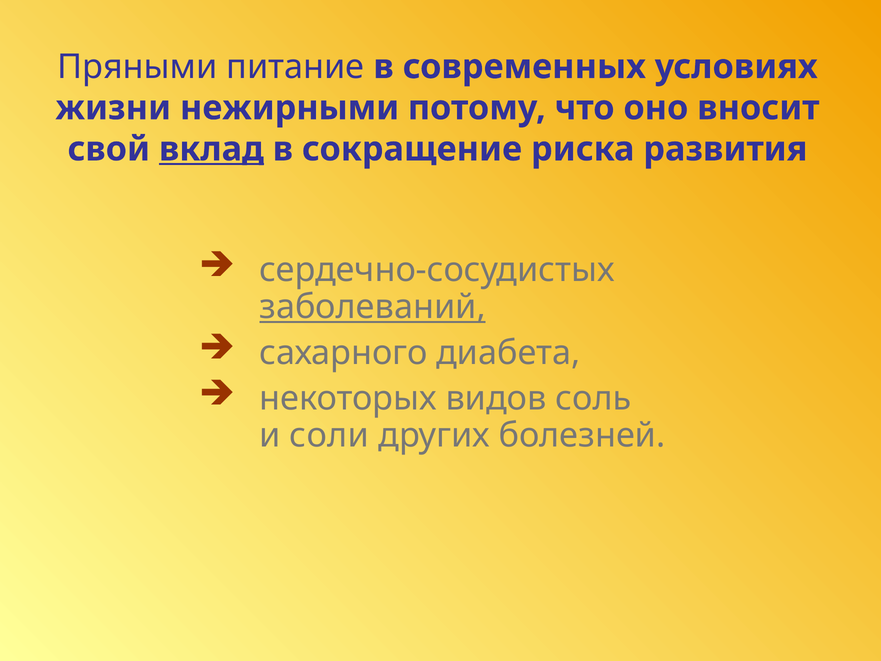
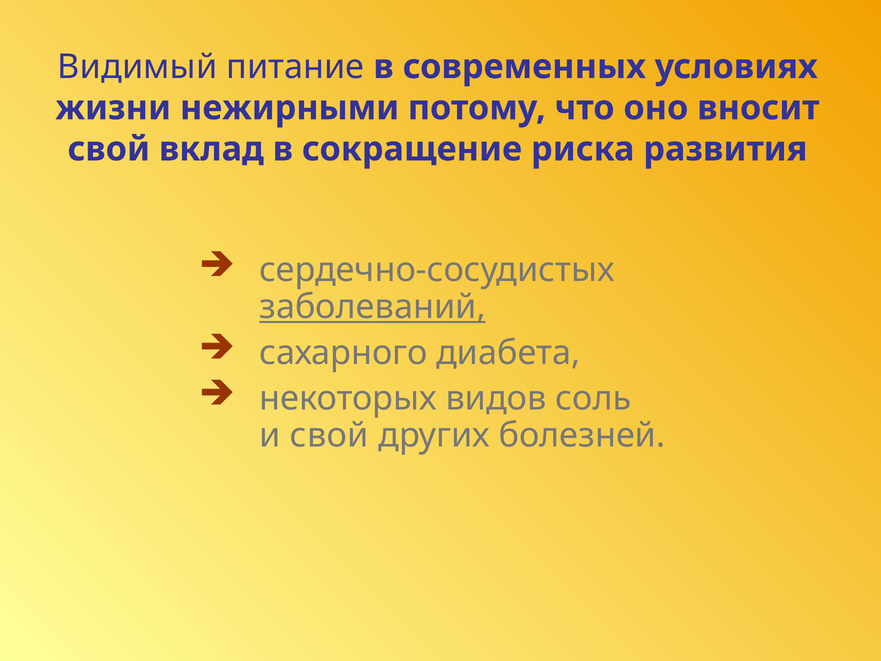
Пряными: Пряными -> Видимый (137, 67)
вклад underline: present -> none (211, 149)
и соли: соли -> свой (329, 435)
